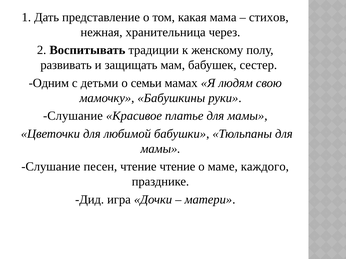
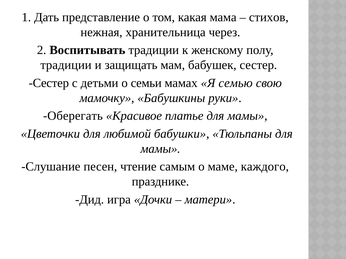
развивать: развивать -> традиции (66, 65)
Одним: Одним -> Сестер (49, 83)
людям: людям -> семью (236, 83)
Слушание: Слушание -> Оберегать (73, 116)
чтение чтение: чтение -> самым (177, 167)
